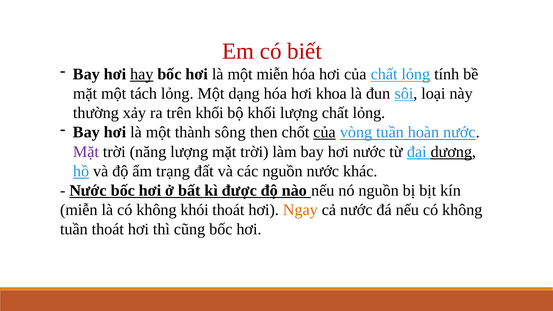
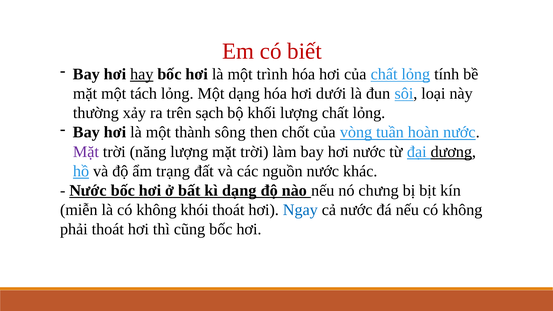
một miễn: miễn -> trình (272, 74)
khoa: khoa -> dưới (331, 94)
trên khối: khối -> sạch (210, 113)
của underline: present -> none (324, 132)
kì được: được -> dạng (239, 190)
nó nguồn: nguồn -> chưng (379, 190)
Ngay colour: orange -> blue (300, 210)
tuần: tuần -> phải (74, 229)
